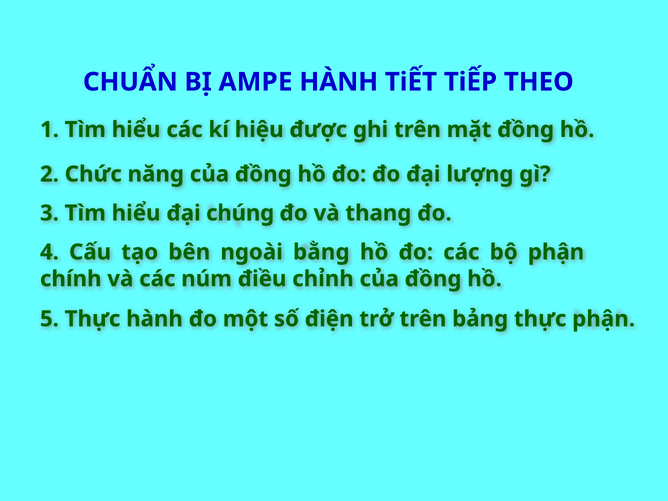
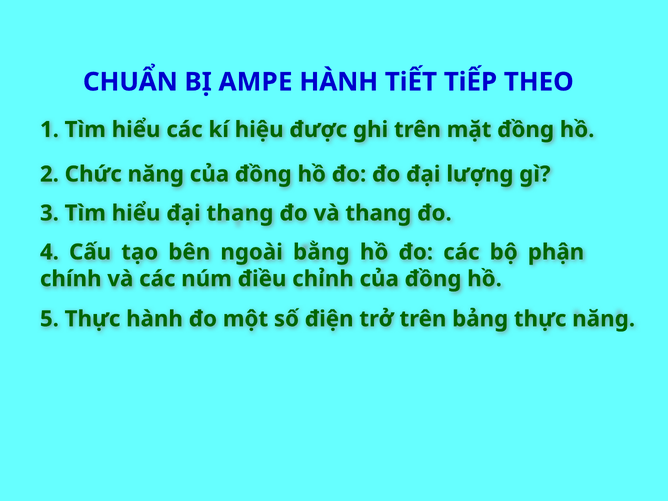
đại chúng: chúng -> thang (240, 213)
thực phận: phận -> năng (604, 319)
